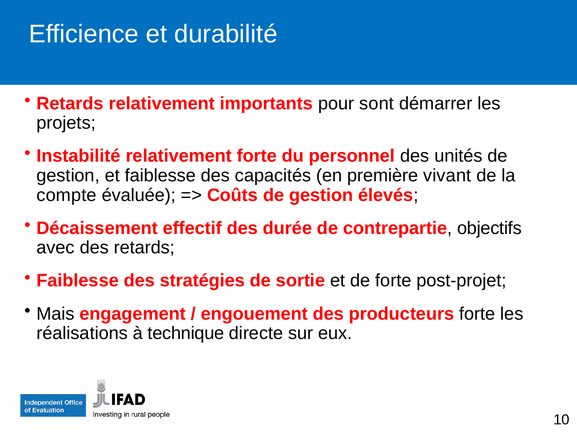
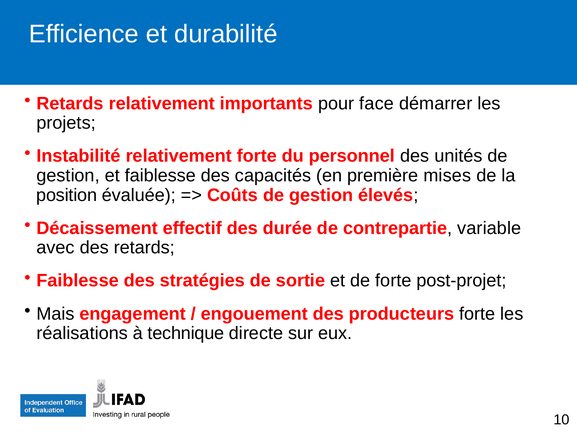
sont: sont -> face (377, 104)
vivant: vivant -> mises (447, 176)
compte: compte -> position (67, 195)
objectifs: objectifs -> variable (489, 228)
